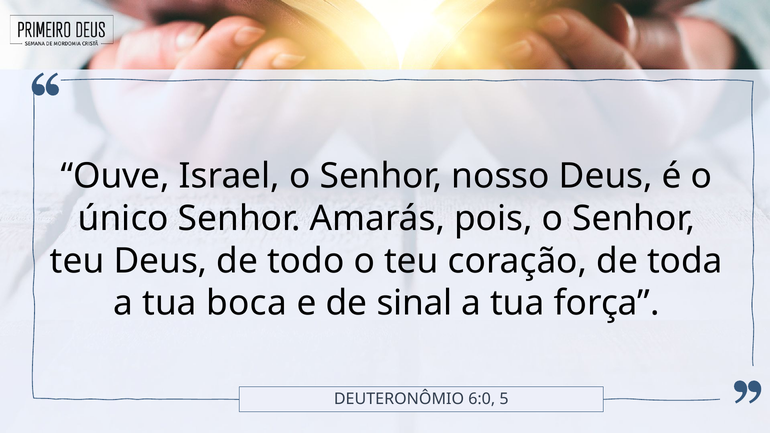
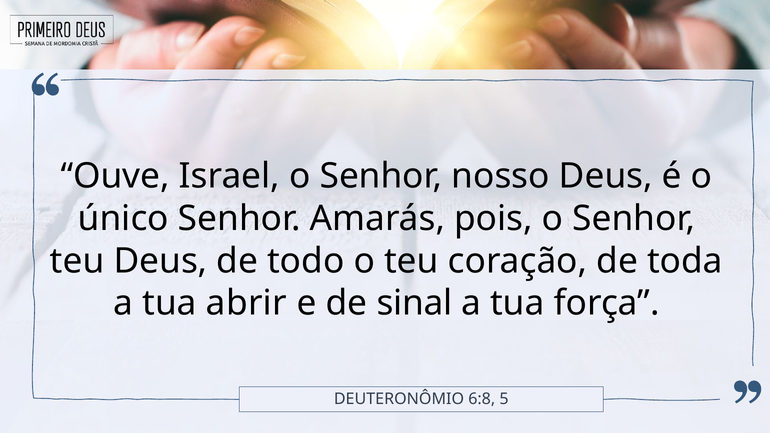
boca: boca -> abrir (246, 303)
6:0: 6:0 -> 6:8 (482, 399)
